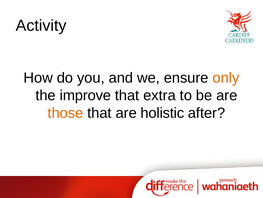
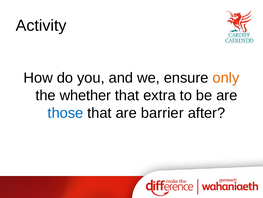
improve: improve -> whether (85, 95)
those colour: orange -> blue (65, 113)
holistic: holistic -> barrier (162, 113)
